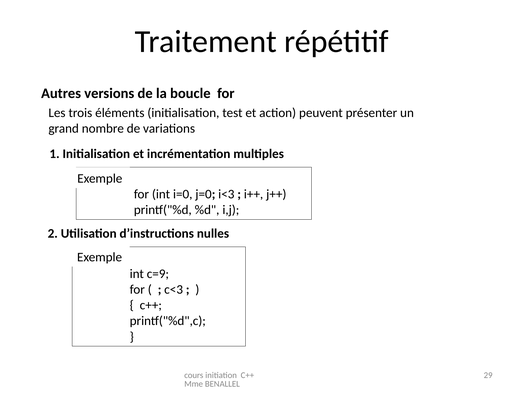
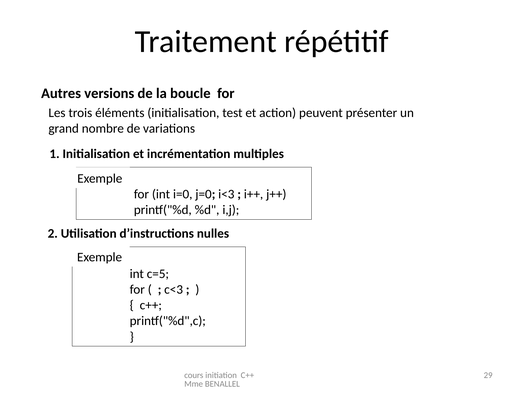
c=9: c=9 -> c=5 (158, 274)
